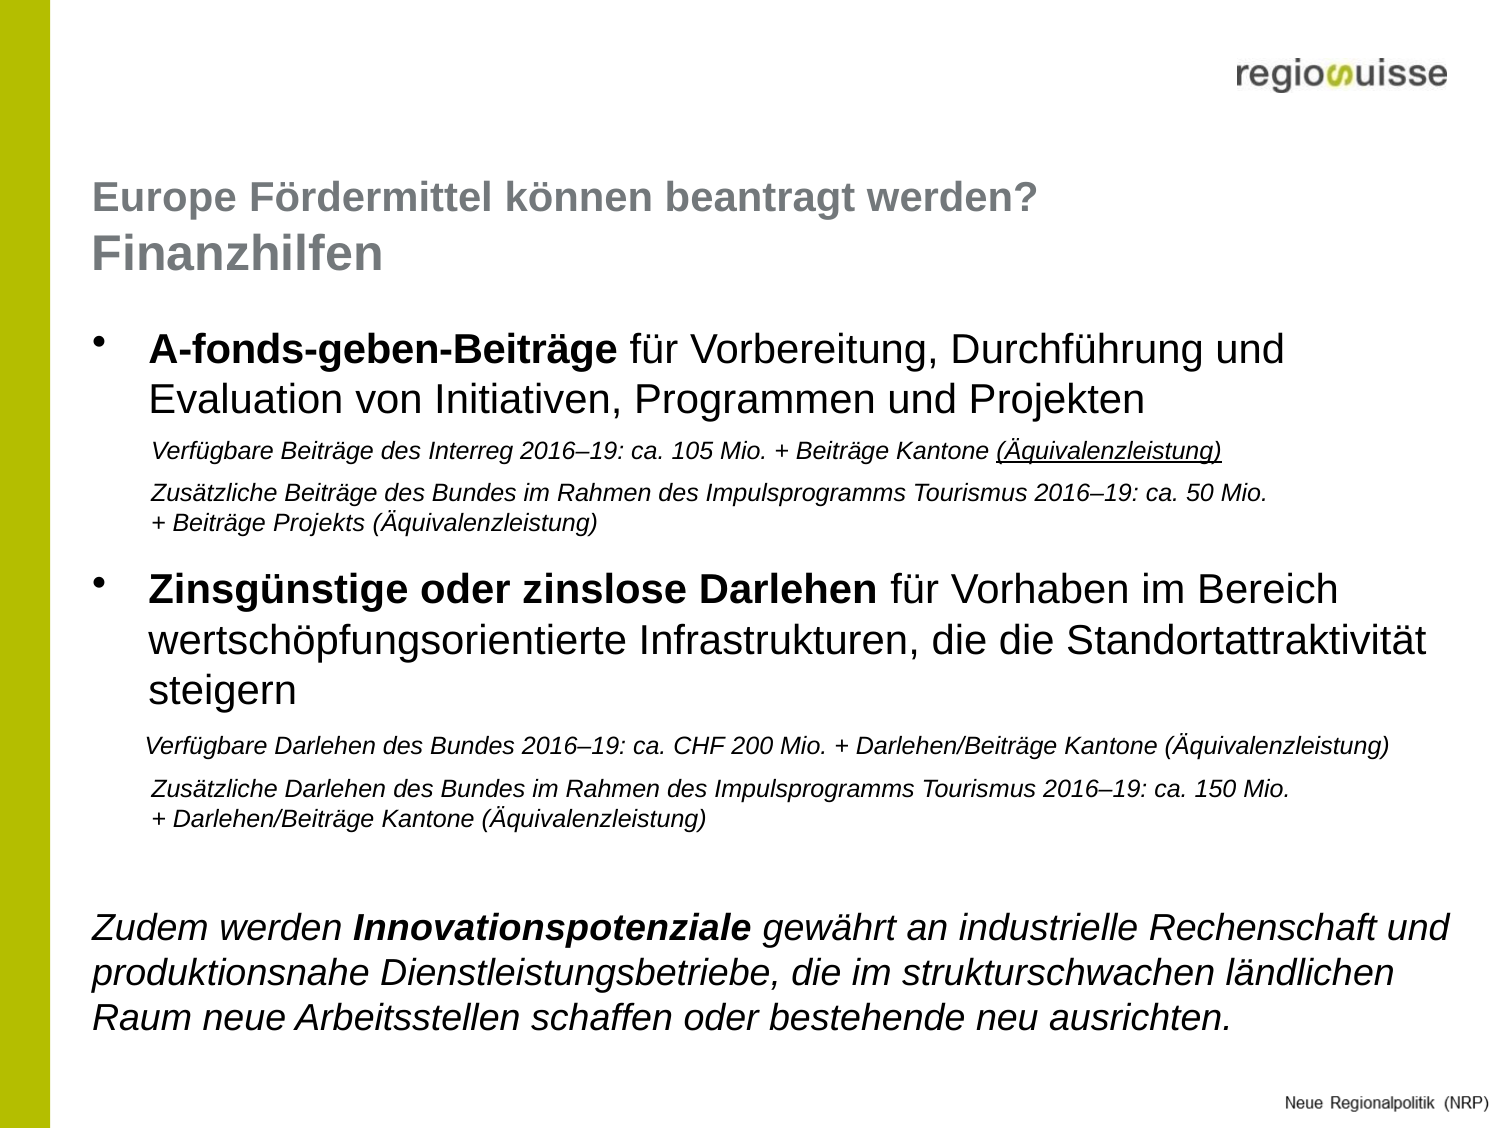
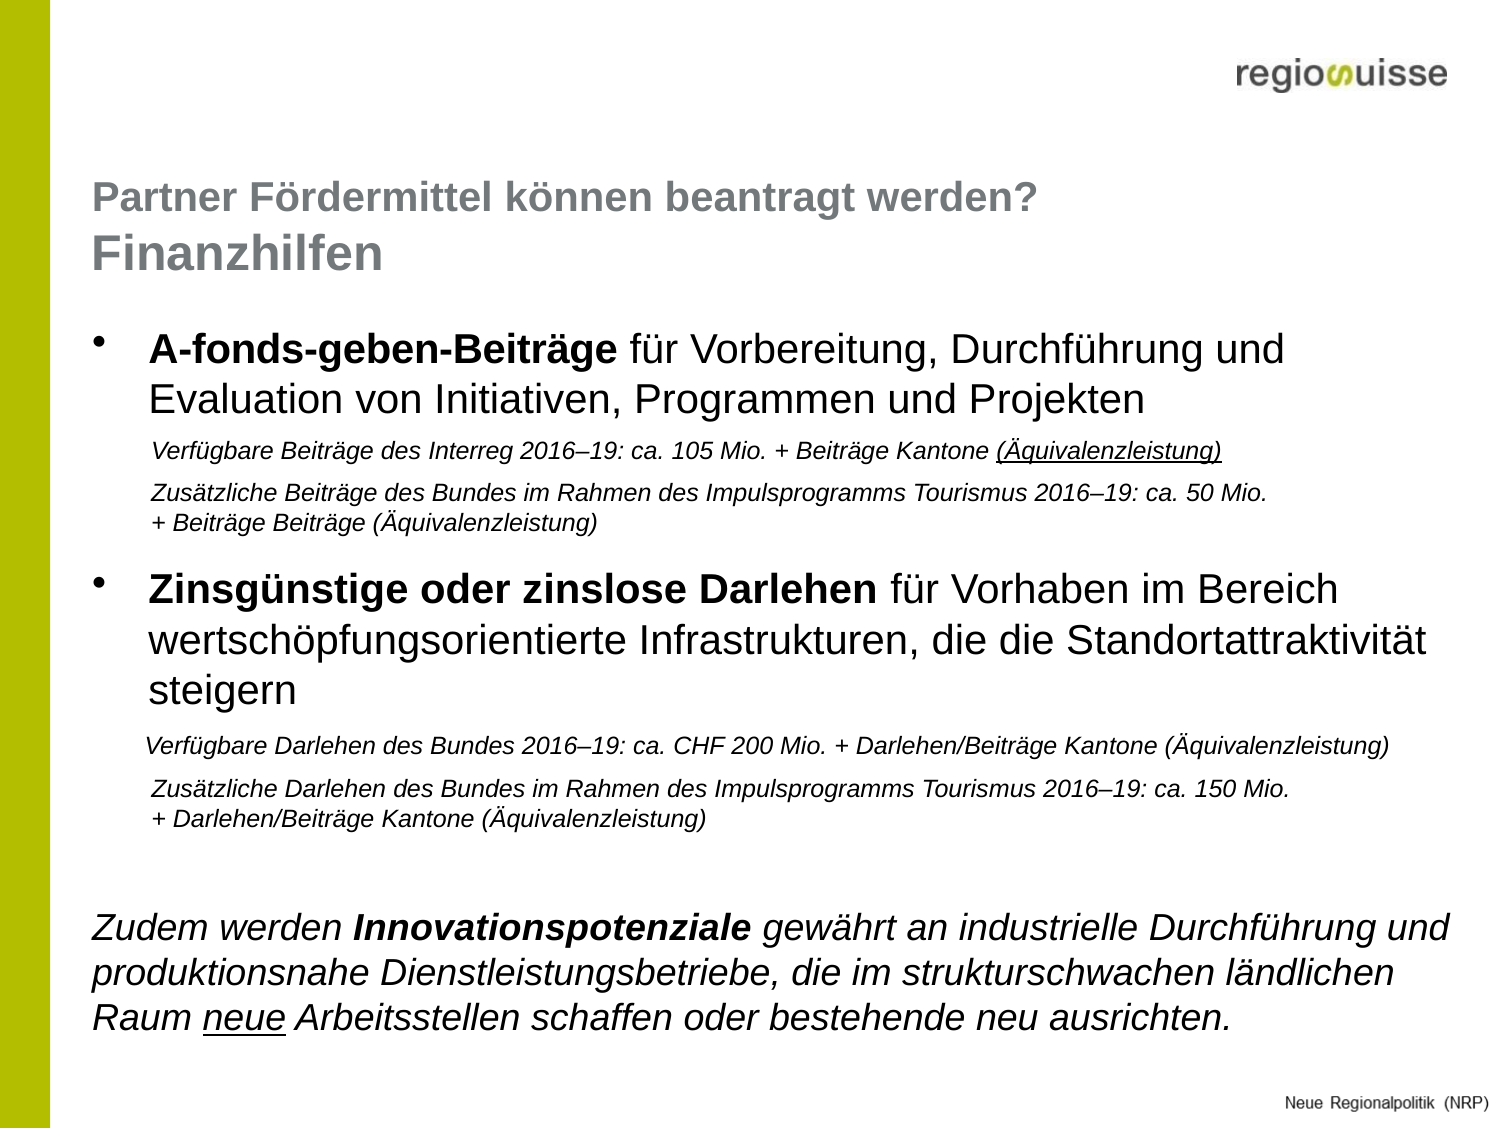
Europe: Europe -> Partner (165, 198)
Beiträge Projekts: Projekts -> Beiträge (319, 524)
industrielle Rechenschaft: Rechenschaft -> Durchführung (1263, 928)
neue underline: none -> present (244, 1019)
